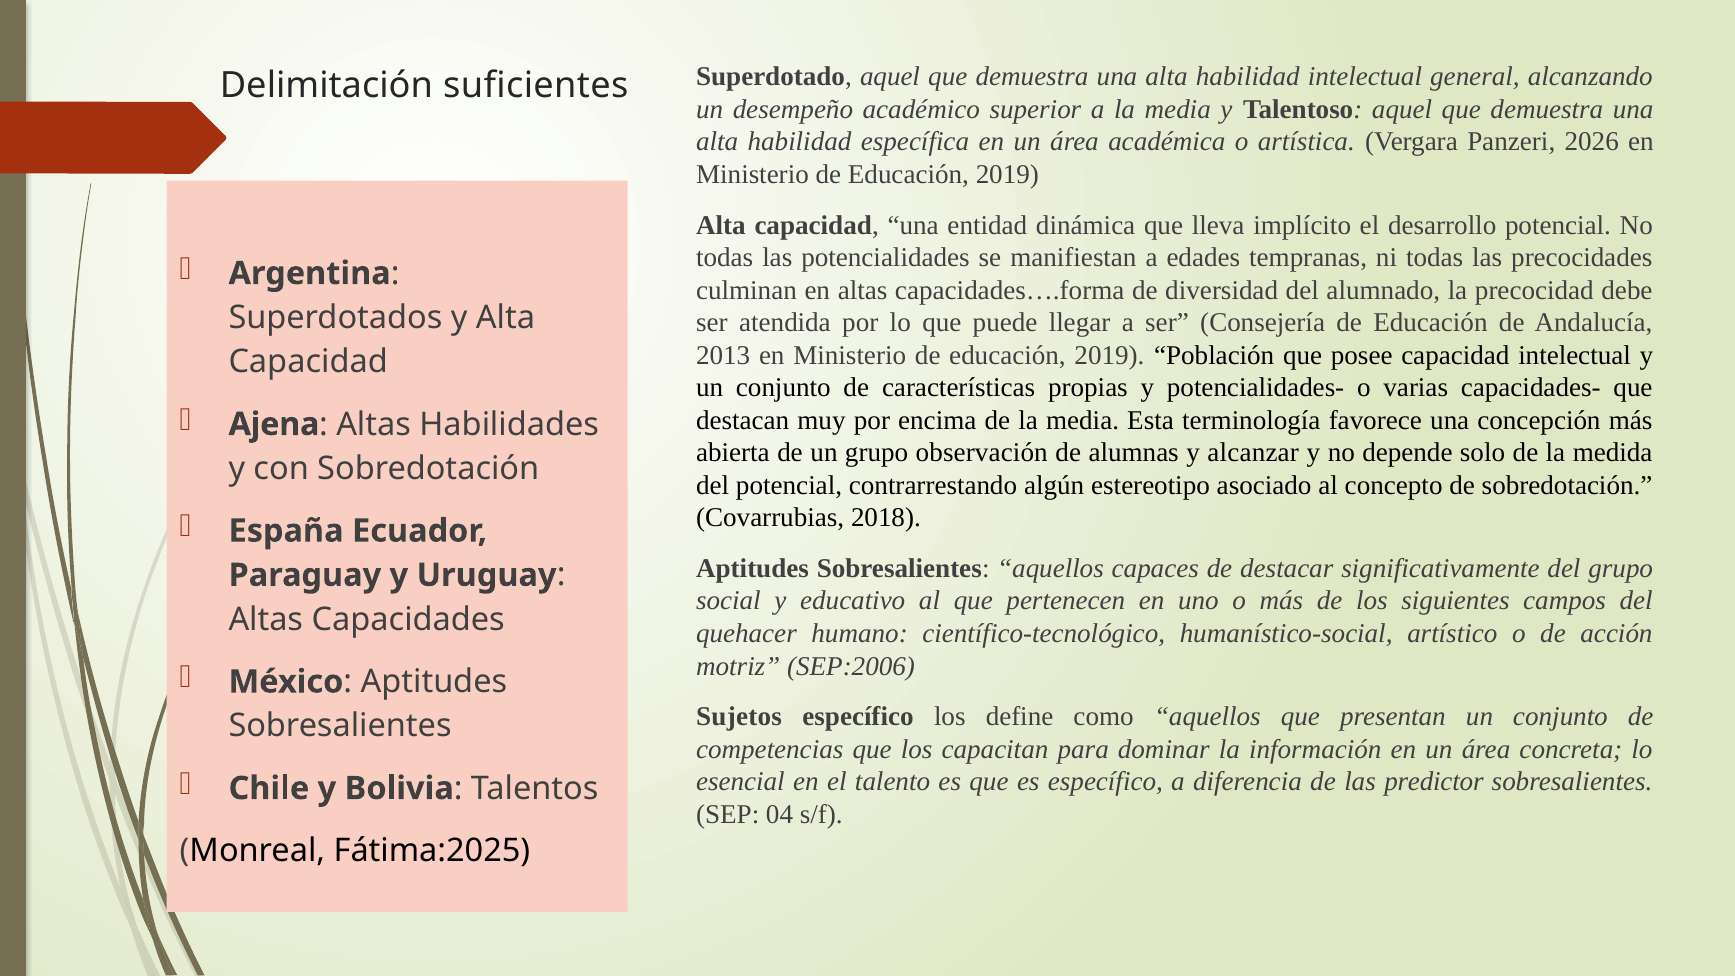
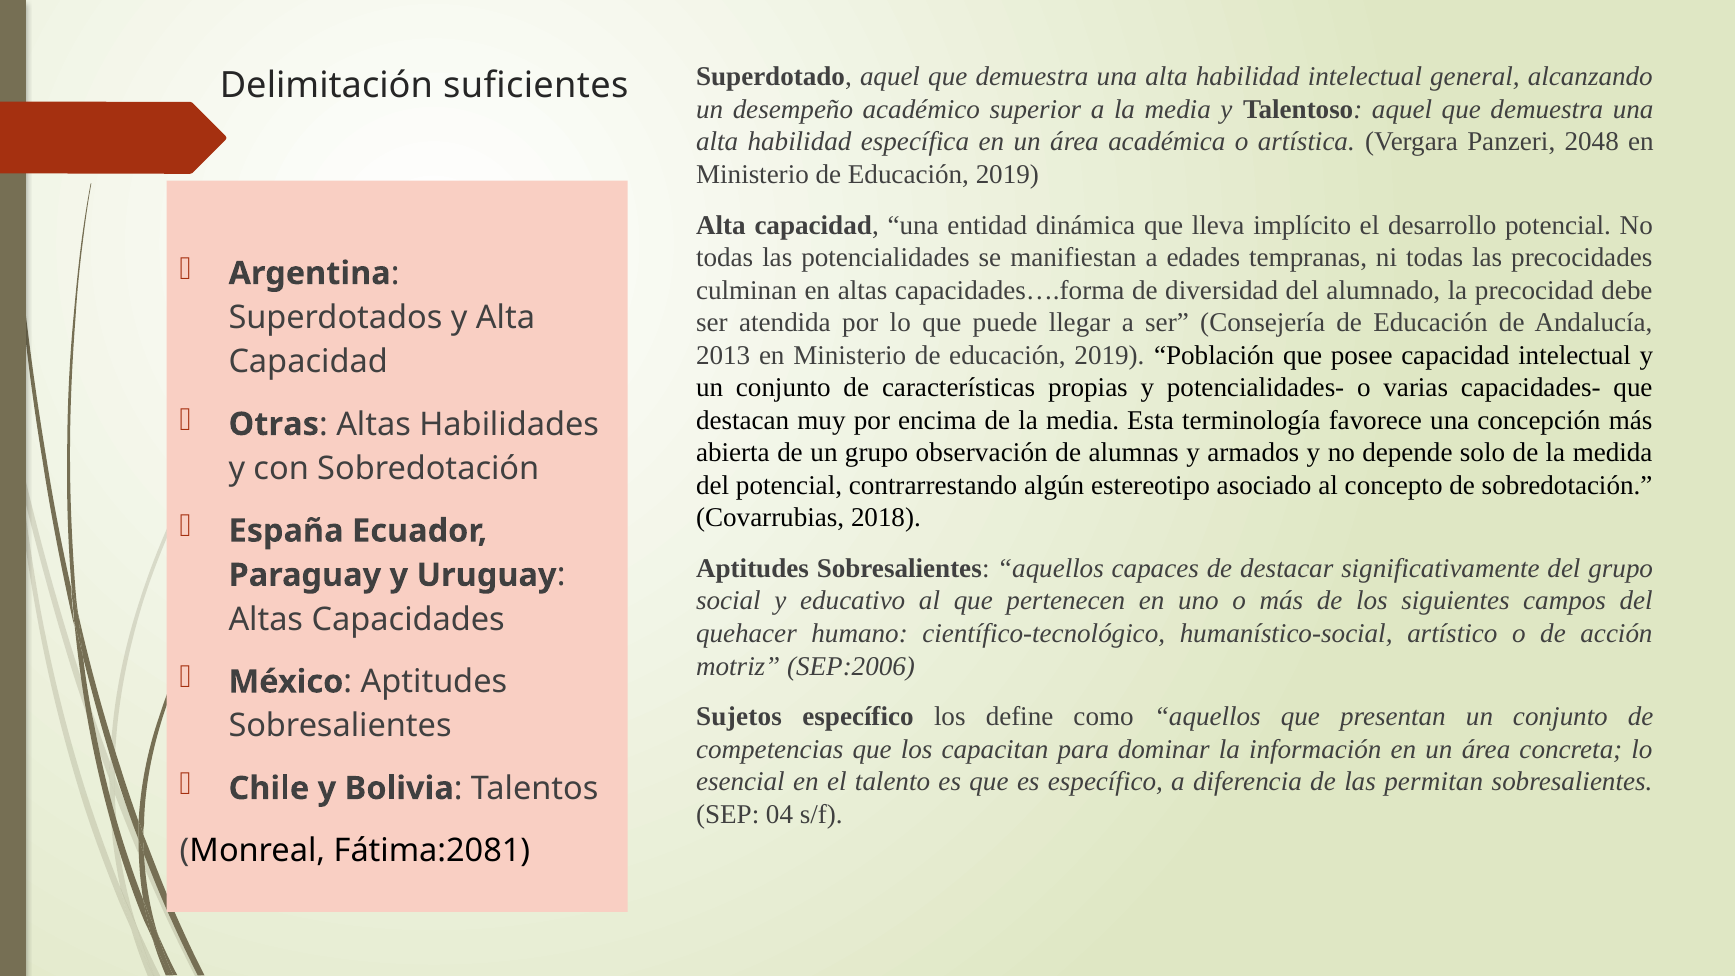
2026: 2026 -> 2048 (1592, 142)
Ajena: Ajena -> Otras (274, 424)
alcanzar: alcanzar -> armados (1253, 453)
predictor: predictor -> permitan (1434, 782)
Fátima:2025: Fátima:2025 -> Fátima:2081 (432, 851)
